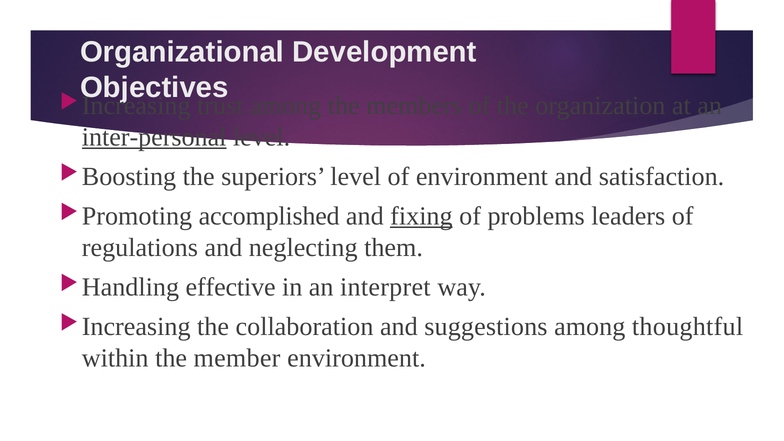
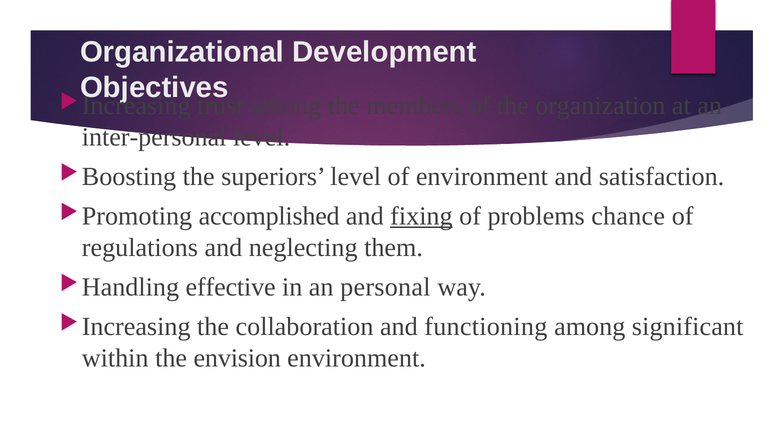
inter-personal underline: present -> none (154, 137)
leaders: leaders -> chance (628, 216)
interpret: interpret -> personal (385, 287)
suggestions: suggestions -> functioning (486, 327)
thoughtful: thoughtful -> significant (688, 327)
member: member -> envision (237, 358)
